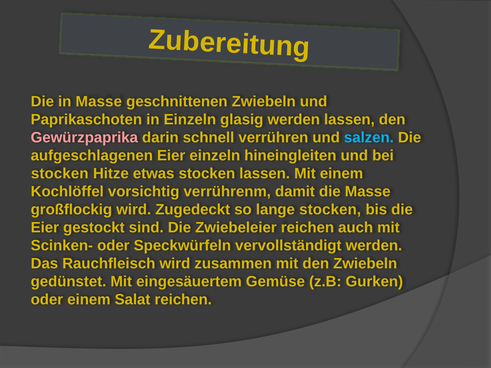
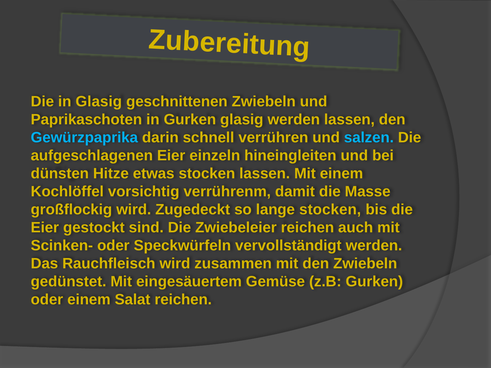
in Masse: Masse -> Glasig (99, 102)
in Einzeln: Einzeln -> Gurken (190, 120)
Gewürzpaprika colour: pink -> light blue (84, 138)
stocken: stocken -> dünsten (60, 174)
